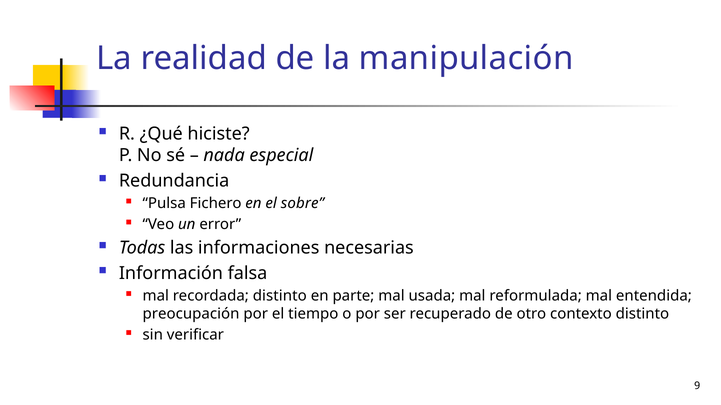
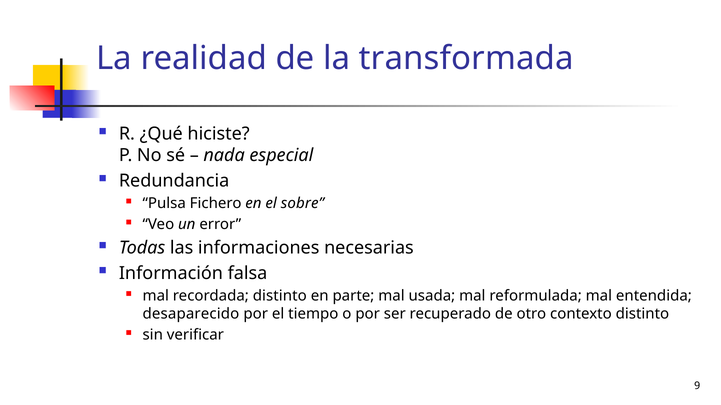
manipulación: manipulación -> transformada (466, 58)
preocupación: preocupación -> desaparecido (191, 314)
